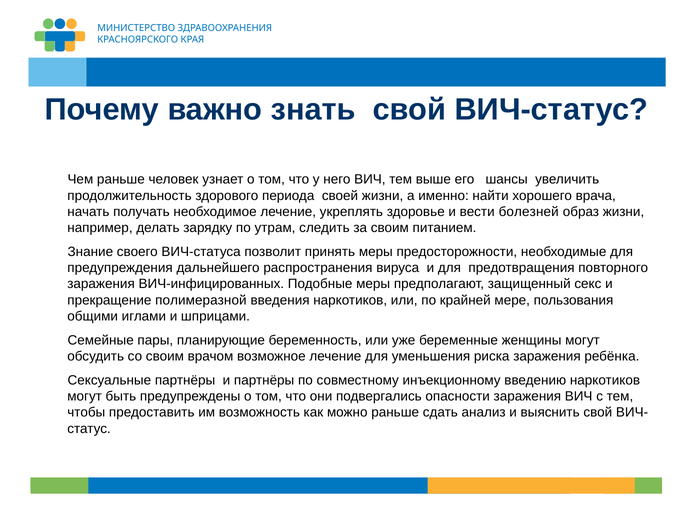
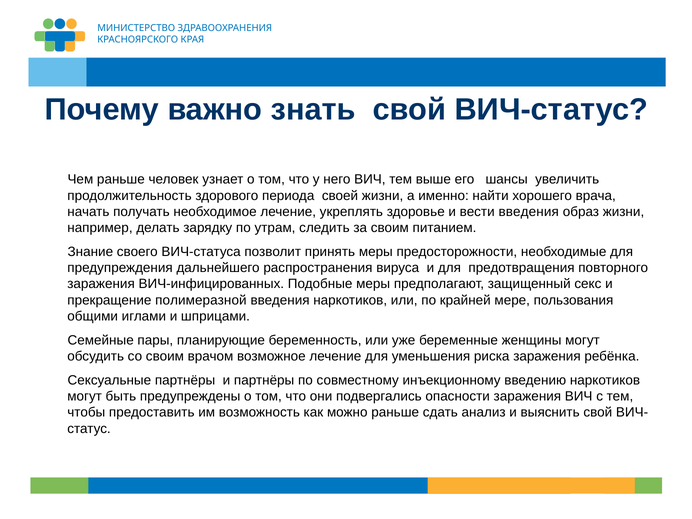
вести болезней: болезней -> введения (529, 212)
